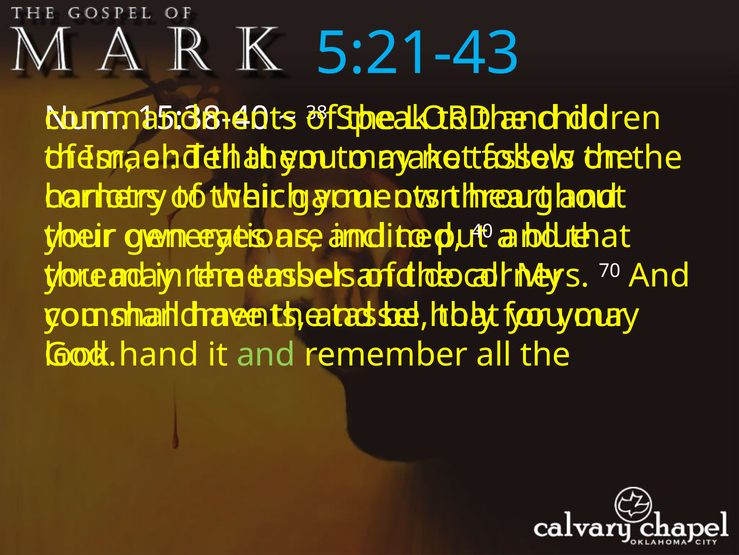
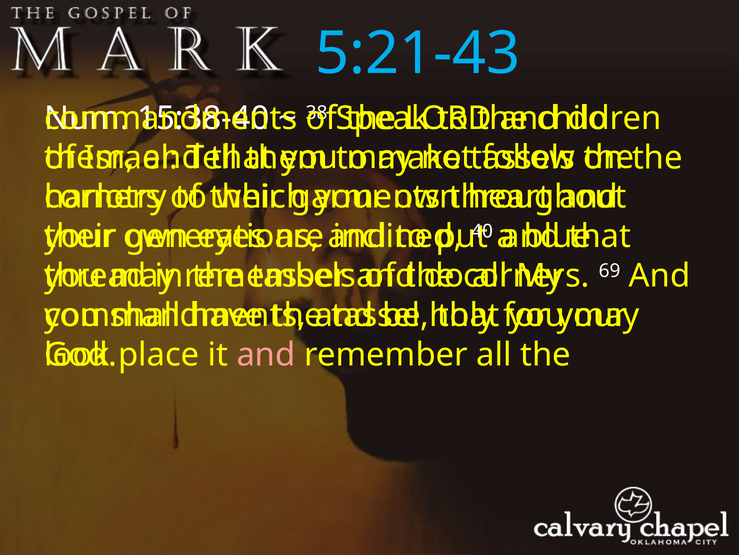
70: 70 -> 69 (610, 270)
hand: hand -> place (159, 355)
and colour: light green -> pink (266, 355)
